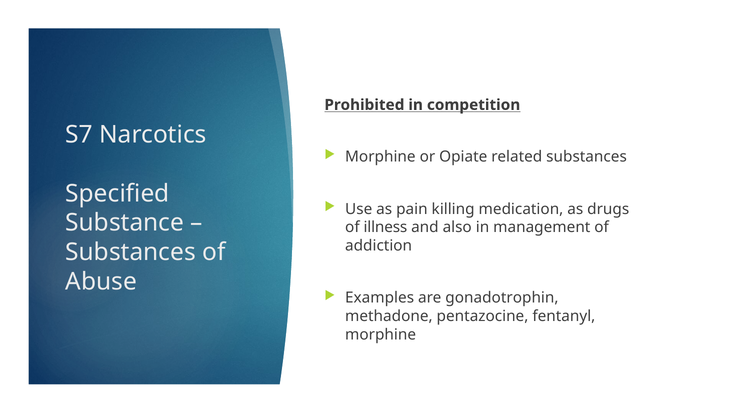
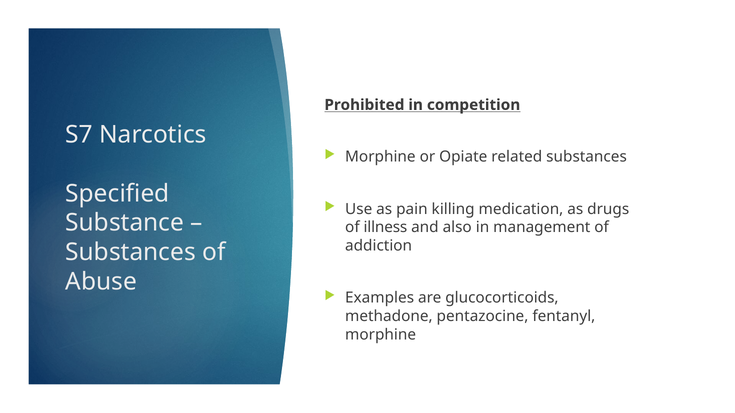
gonadotrophin: gonadotrophin -> glucocorticoids (502, 298)
